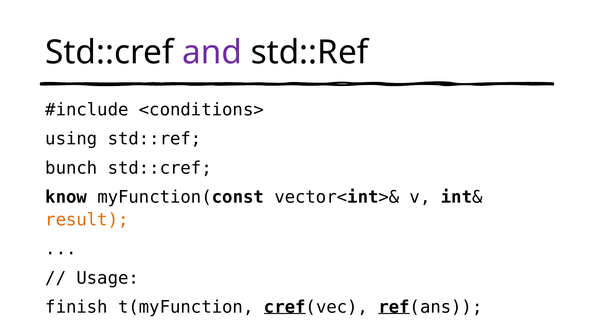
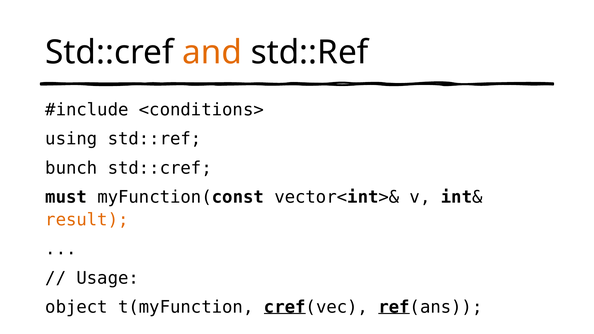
and colour: purple -> orange (212, 52)
know: know -> must (66, 197)
finish: finish -> object (77, 307)
